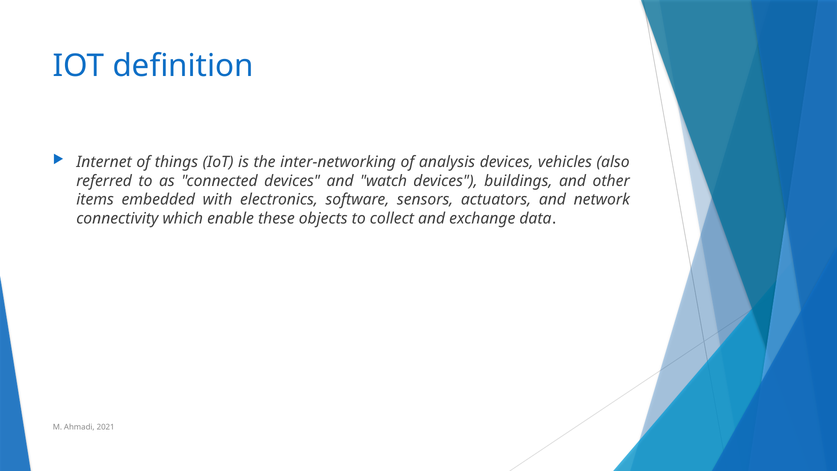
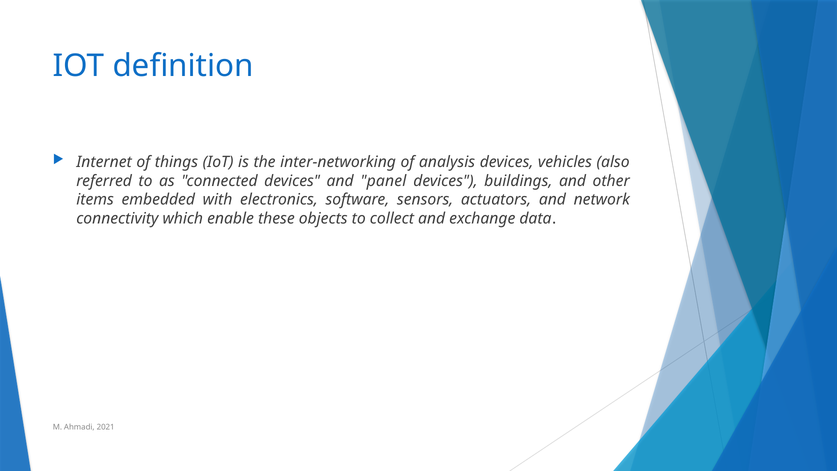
watch: watch -> panel (383, 181)
